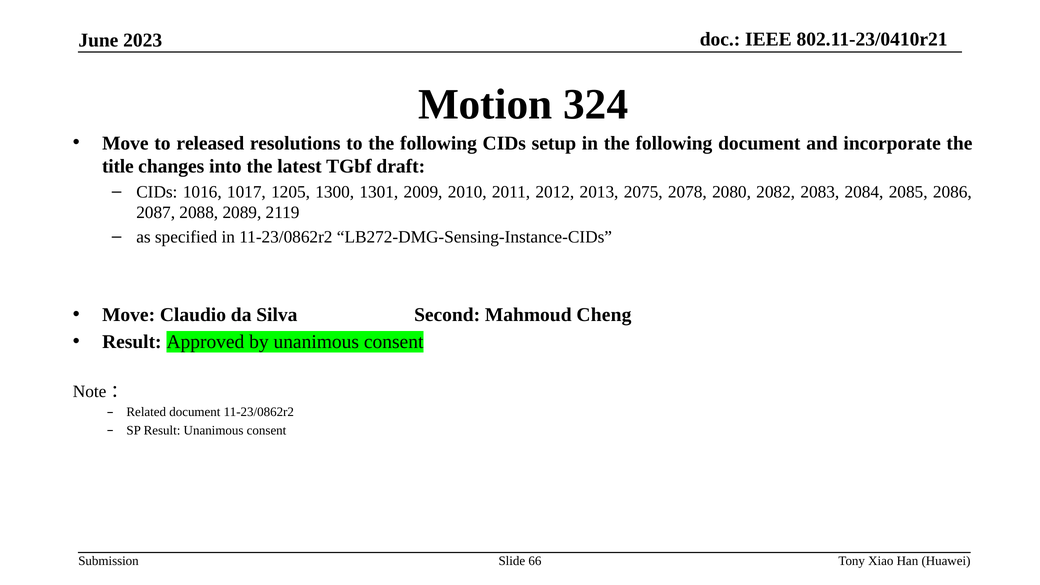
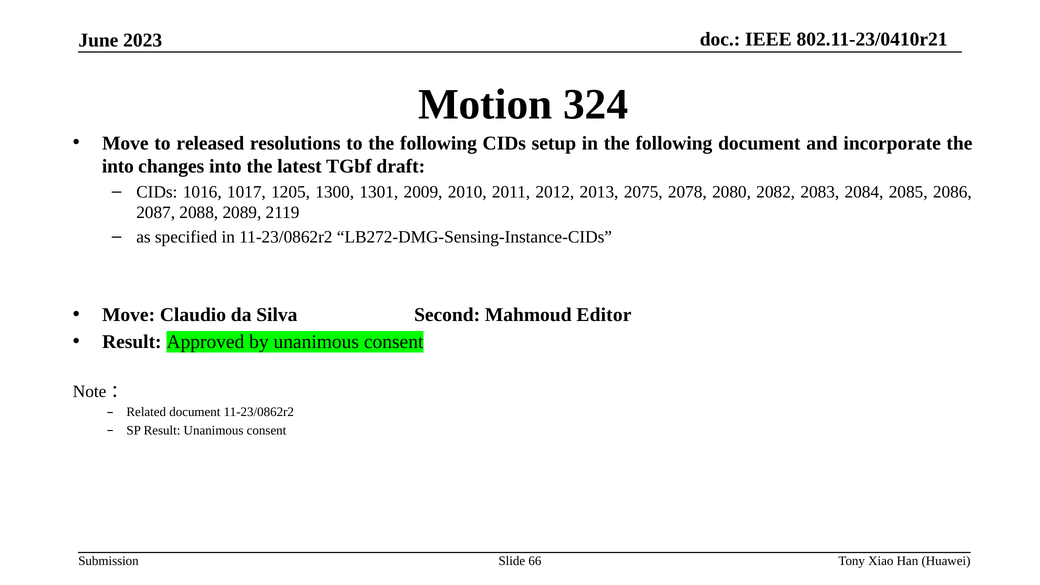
title: title -> into (118, 166)
Cheng: Cheng -> Editor (604, 315)
